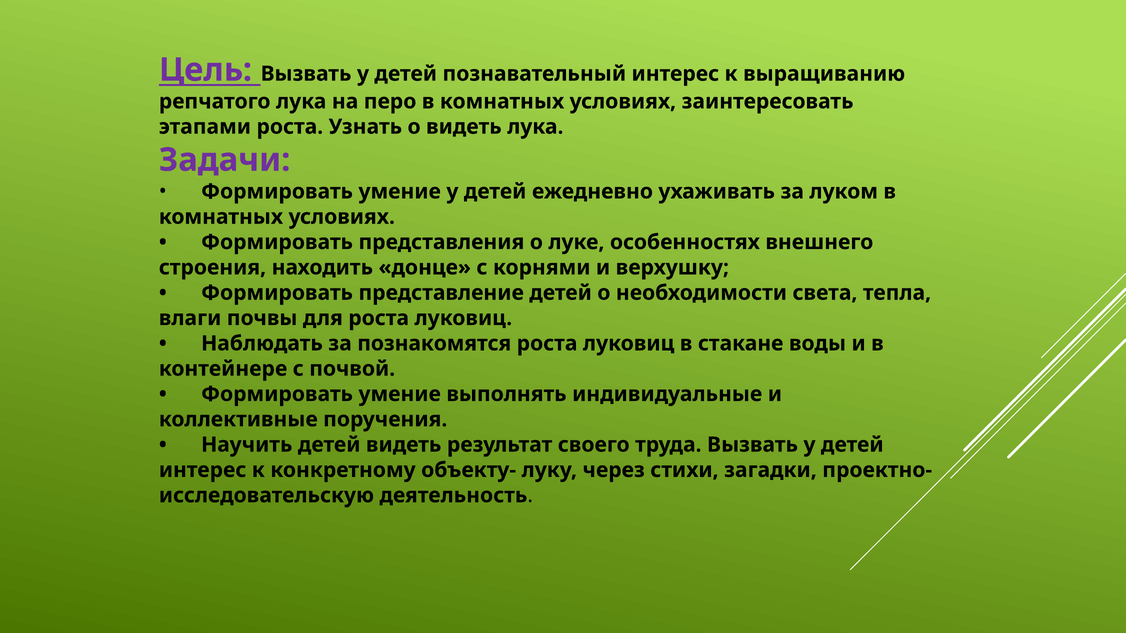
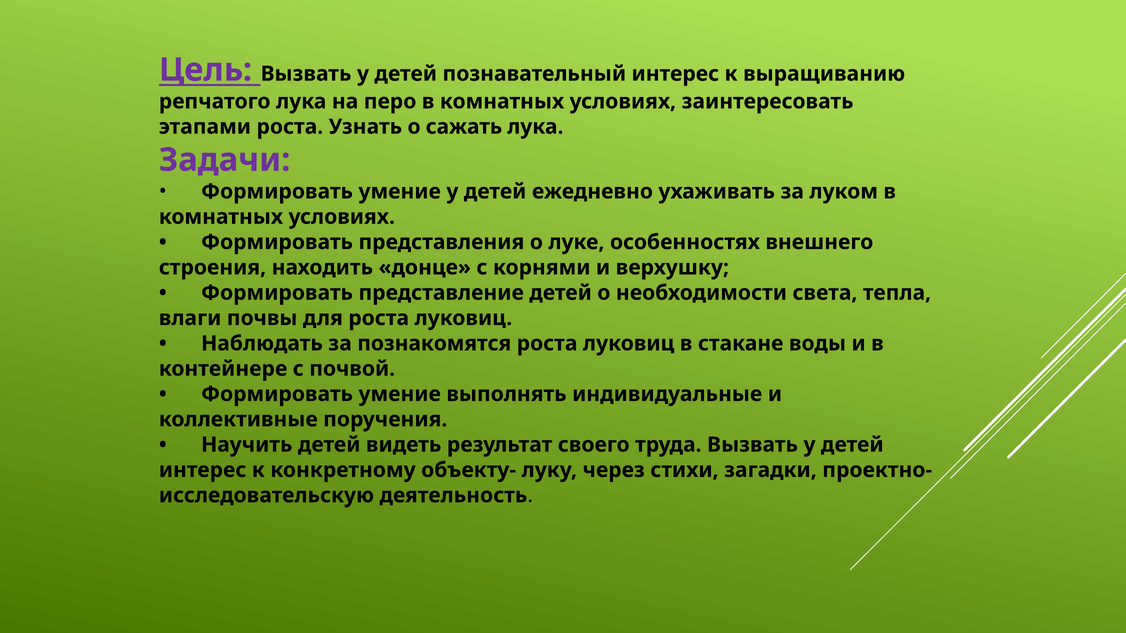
о видеть: видеть -> сажать (464, 127)
